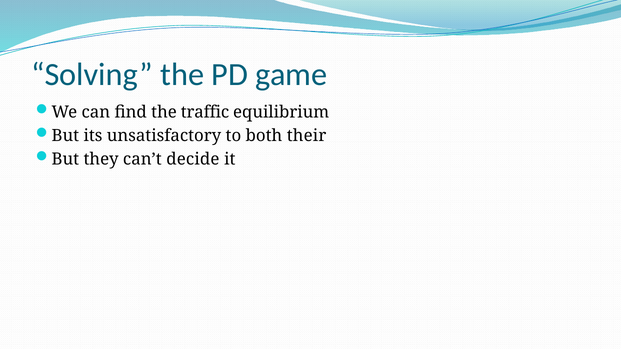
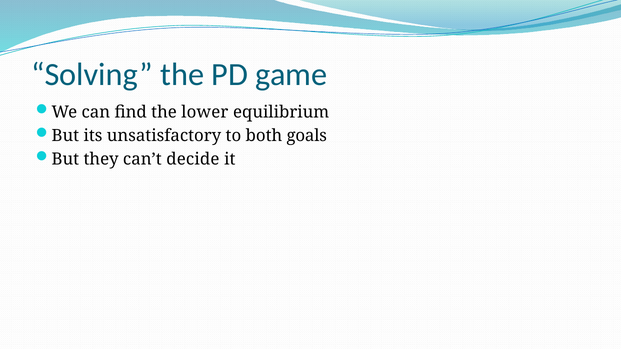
traffic: traffic -> lower (205, 112)
their: their -> goals (307, 136)
